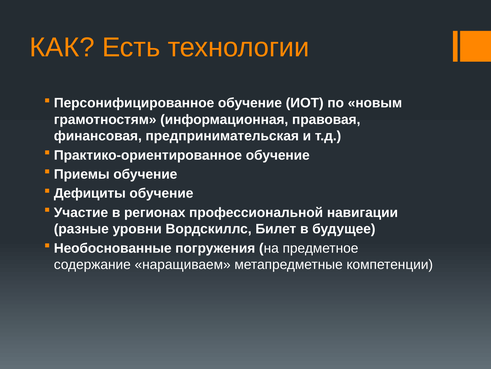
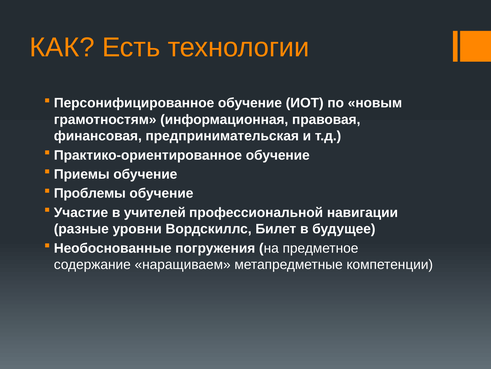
Дефициты: Дефициты -> Проблемы (90, 193)
регионах: регионах -> учителей (155, 212)
